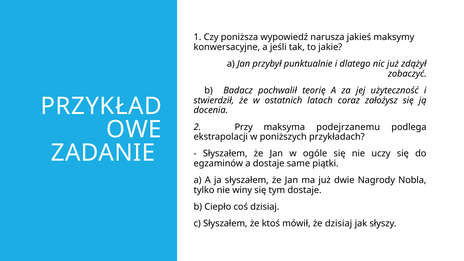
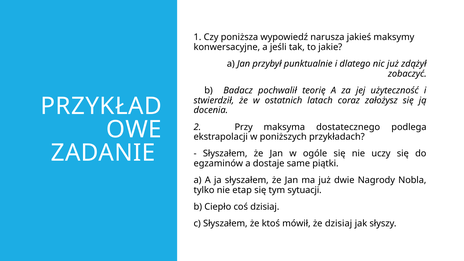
podejrzanemu: podejrzanemu -> dostatecznego (348, 127)
winy: winy -> etap (242, 190)
tym dostaje: dostaje -> sytuacji (305, 190)
